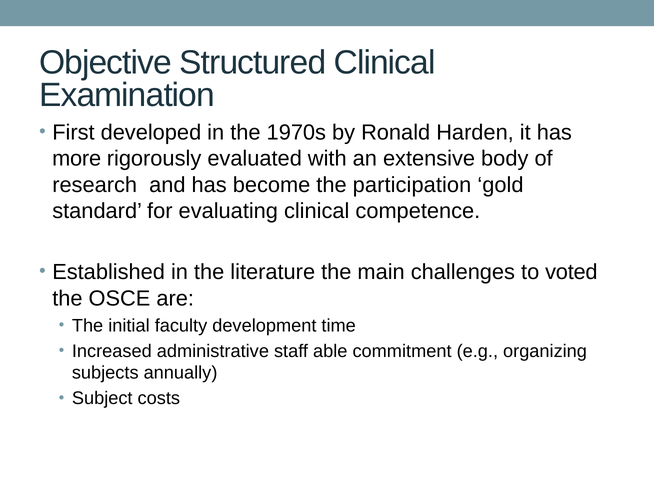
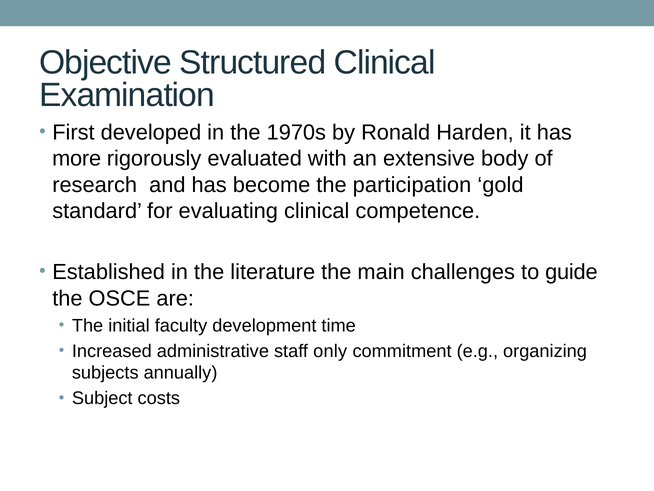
voted: voted -> guide (571, 272)
able: able -> only (330, 351)
